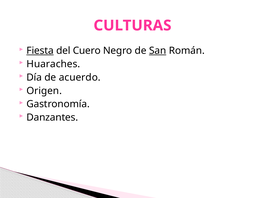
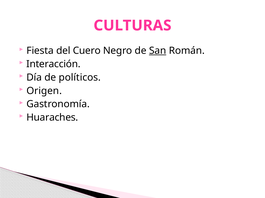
Fiesta underline: present -> none (40, 51)
Huaraches: Huaraches -> Interacción (53, 64)
acuerdo: acuerdo -> políticos (80, 78)
Danzantes: Danzantes -> Huaraches (52, 118)
